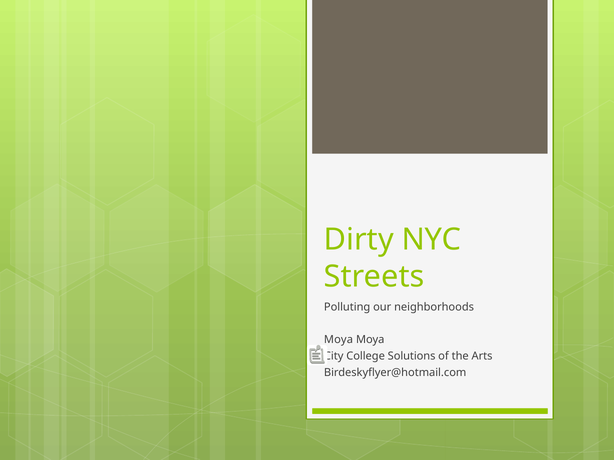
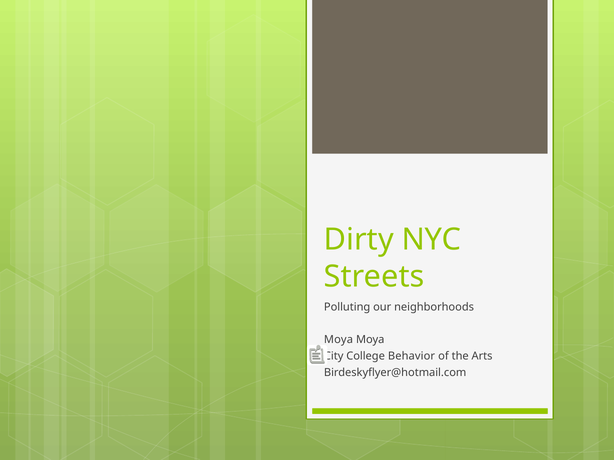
Solutions: Solutions -> Behavior (412, 357)
